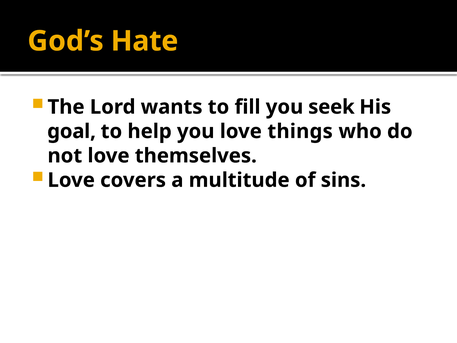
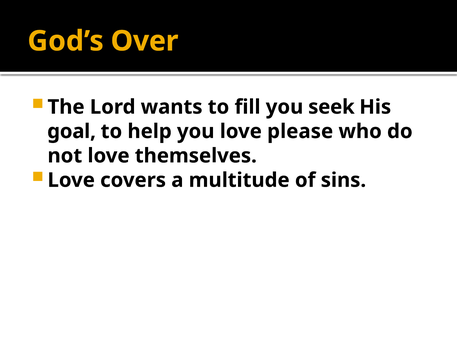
Hate: Hate -> Over (145, 41)
things: things -> please (300, 131)
